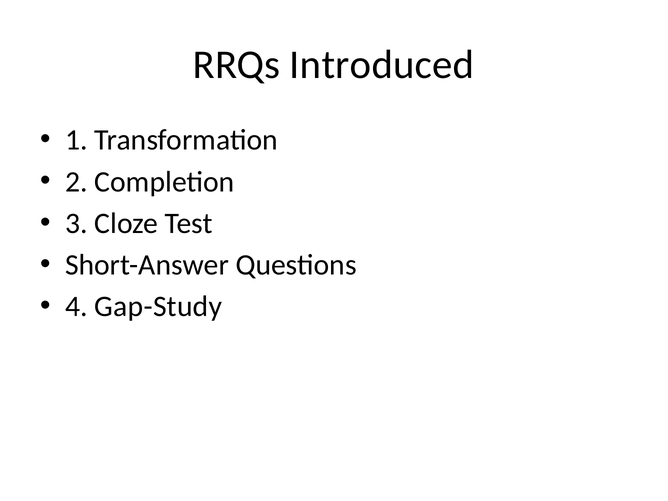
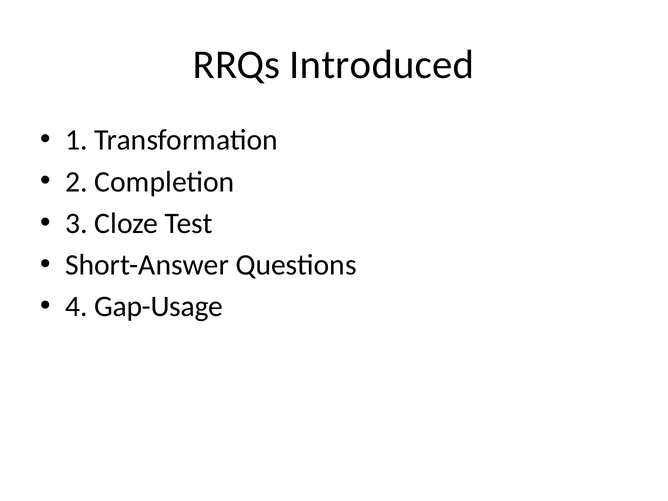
Gap-Study: Gap-Study -> Gap-Usage (159, 306)
